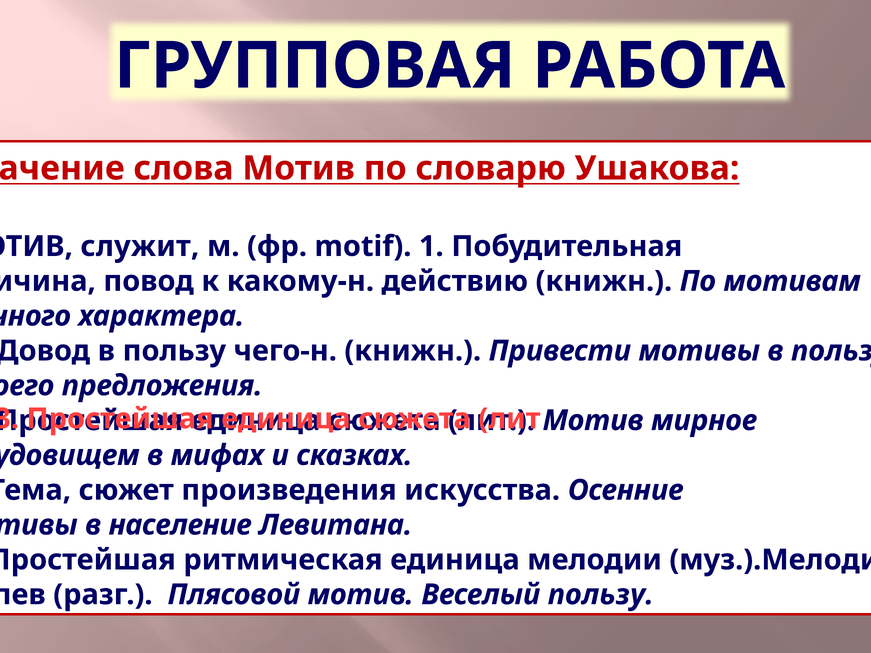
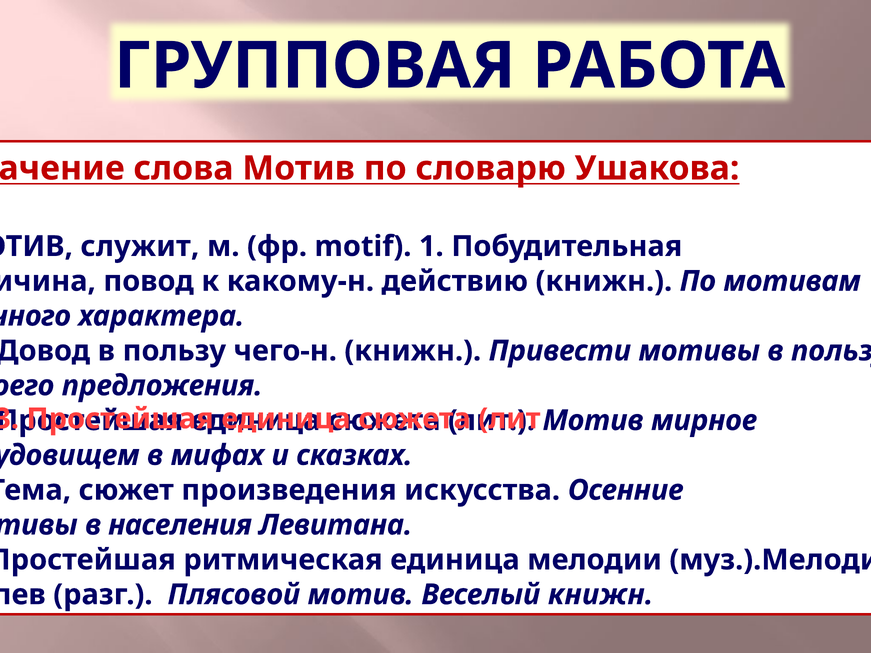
население: население -> населения (180, 525)
Веселый пользу: пользу -> книжн (601, 595)
